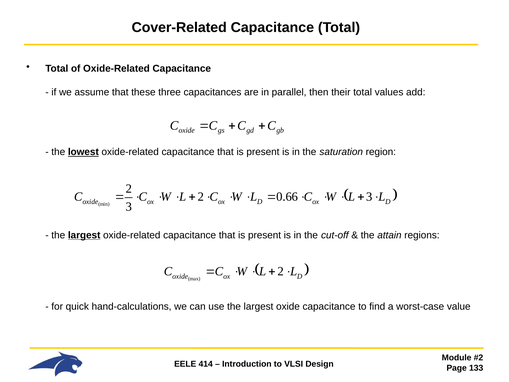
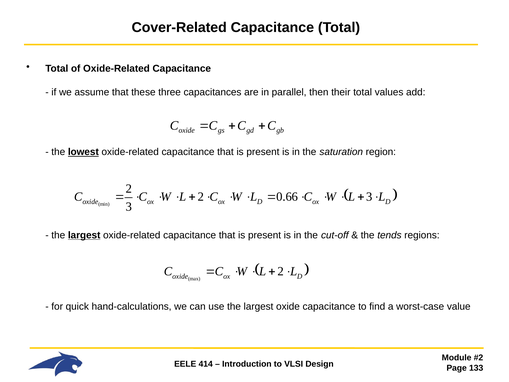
attain: attain -> tends (389, 235)
